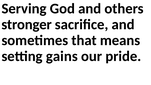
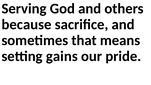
stronger: stronger -> because (26, 24)
